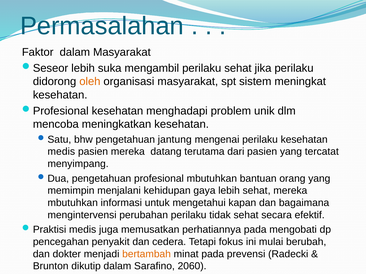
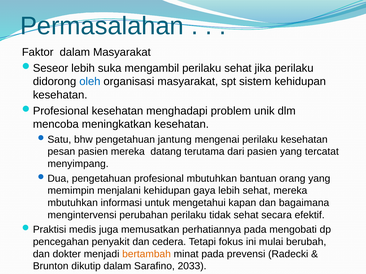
oleh colour: orange -> blue (90, 82)
sistem meningkat: meningkat -> kehidupan (300, 82)
medis: medis -> pesan (61, 152)
2060: 2060 -> 2033 (192, 267)
